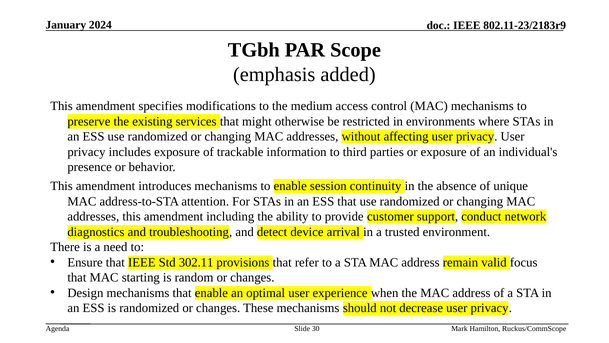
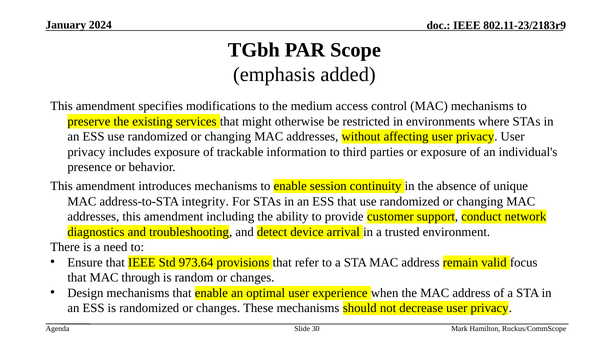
attention: attention -> integrity (205, 201)
302.11: 302.11 -> 973.64 (196, 262)
starting: starting -> through (141, 277)
